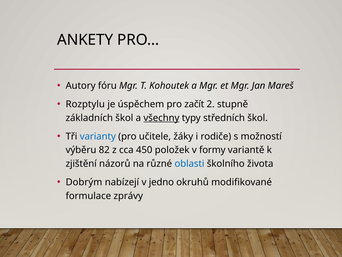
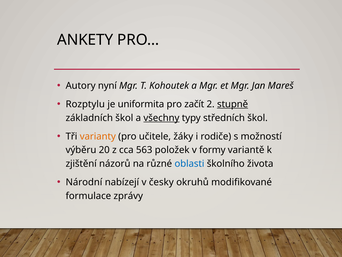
fóru: fóru -> nyní (107, 86)
úspěchem: úspěchem -> uniformita (141, 104)
stupně underline: none -> present (233, 104)
varianty colour: blue -> orange (98, 136)
82: 82 -> 20 (104, 150)
450: 450 -> 563 (144, 150)
Dobrým: Dobrým -> Národní (84, 182)
jedno: jedno -> česky (161, 182)
